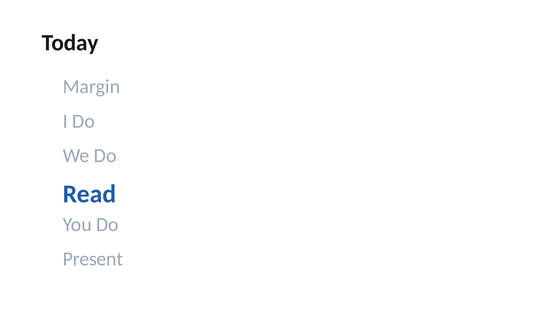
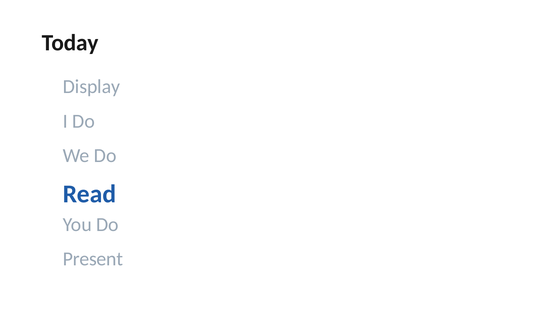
Margin: Margin -> Display (91, 87)
